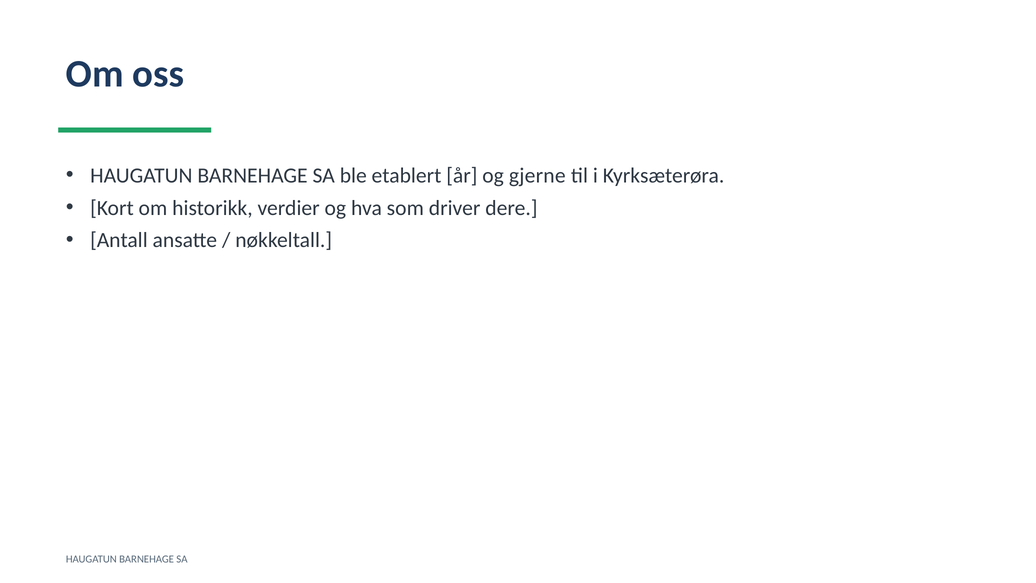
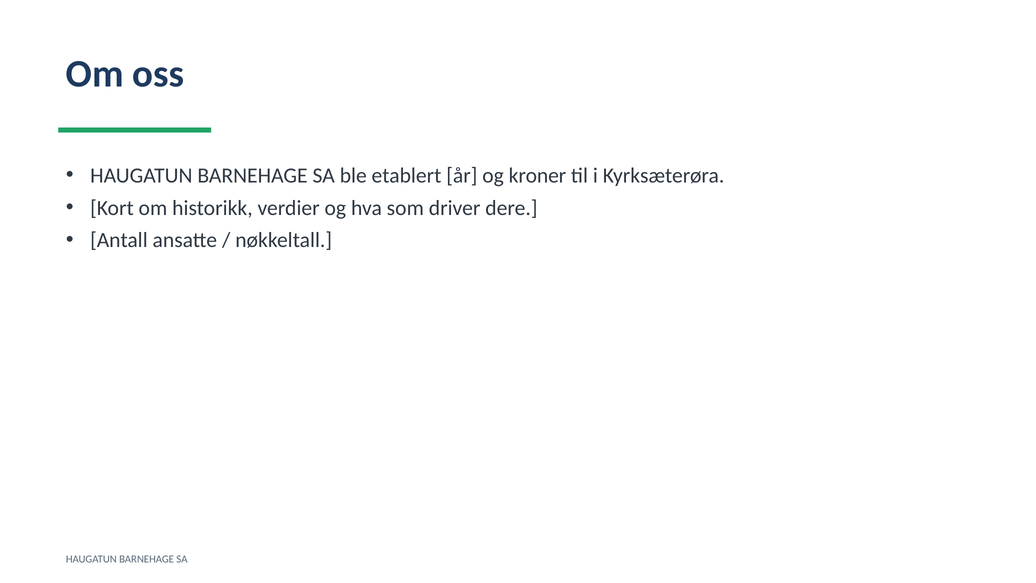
gjerne: gjerne -> kroner (537, 175)
